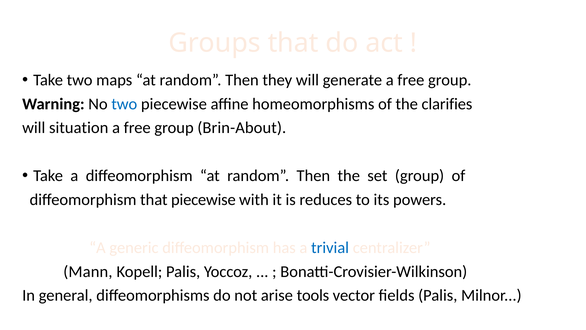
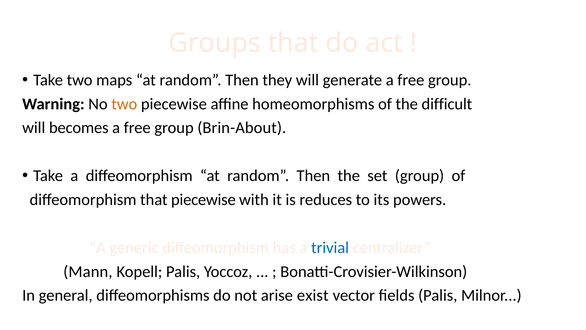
two colour: blue -> orange (124, 104)
clarifies: clarifies -> difficult (447, 104)
situation: situation -> becomes (79, 128)
tools: tools -> exist (313, 295)
